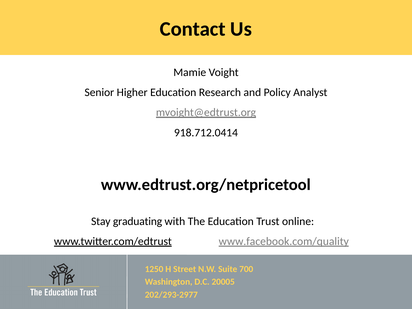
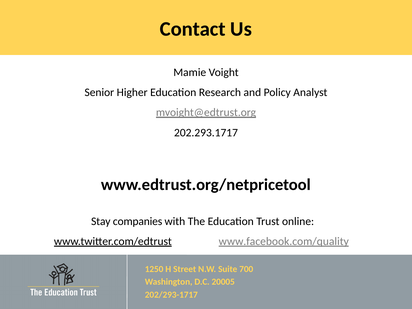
918.712.0414: 918.712.0414 -> 202.293.1717 (206, 133)
graduating: graduating -> companies (138, 221)
202/293-2977: 202/293-2977 -> 202/293-1717 (171, 295)
